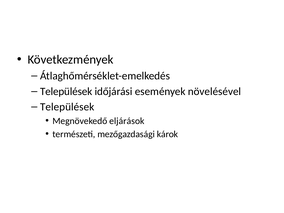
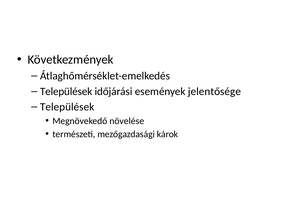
növelésével: növelésével -> jelentősége (214, 91)
eljárások: eljárások -> növelése (127, 121)
